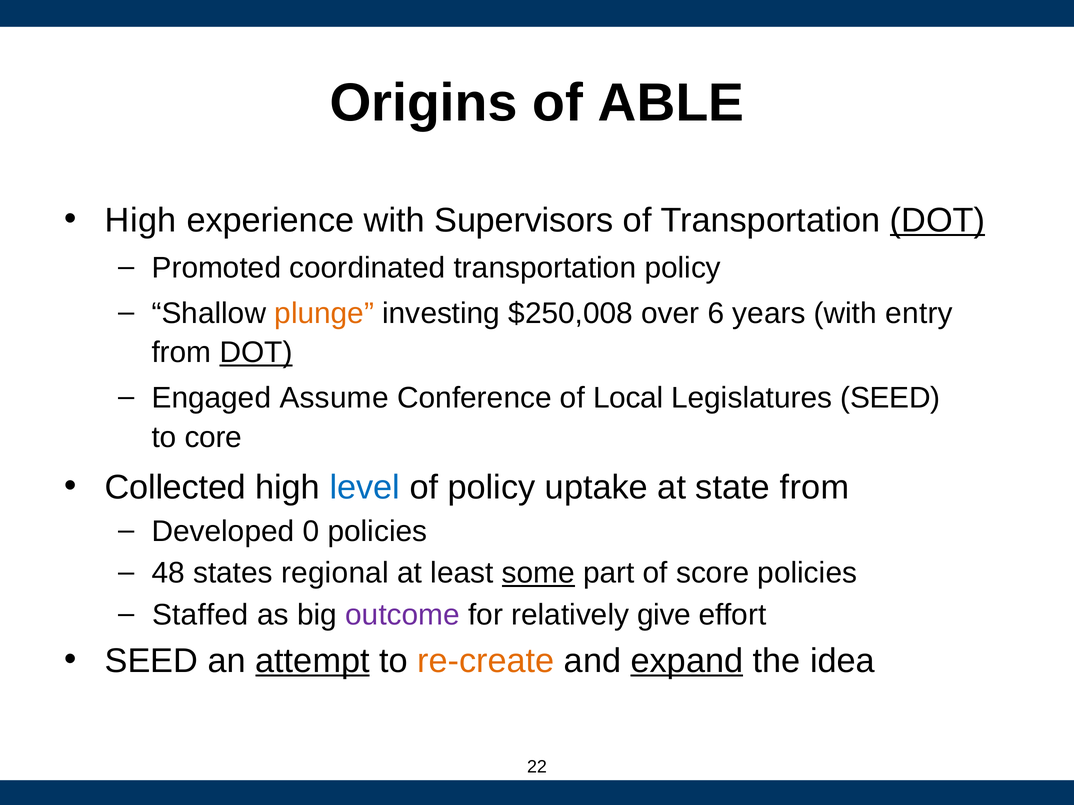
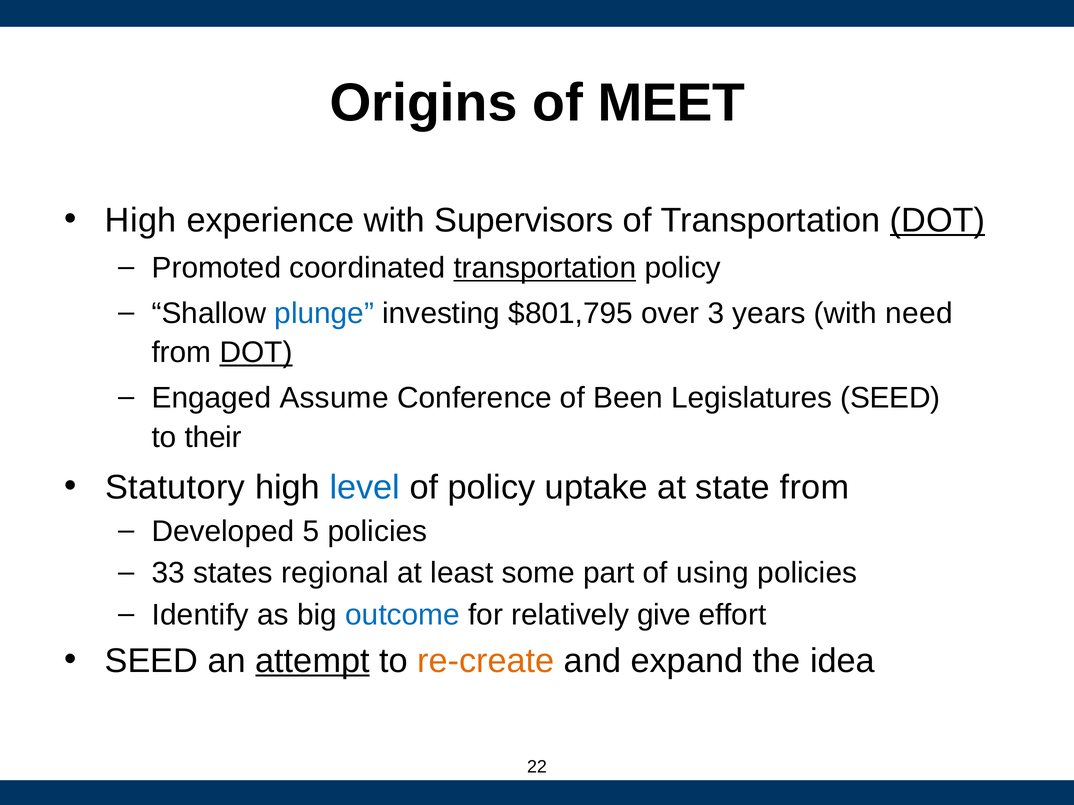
ABLE: ABLE -> MEET (671, 103)
transportation underline: none -> present (545, 268)
plunge colour: orange -> blue (324, 313)
$250,008: $250,008 -> $801,795 (571, 313)
6: 6 -> 3 (716, 313)
entry: entry -> need (919, 313)
Local: Local -> Been (628, 398)
core: core -> their (213, 437)
Collected: Collected -> Statutory (175, 488)
0: 0 -> 5 (311, 532)
48: 48 -> 33 (168, 573)
some underline: present -> none (538, 573)
score: score -> using (712, 573)
Staffed: Staffed -> Identify (200, 615)
outcome colour: purple -> blue (403, 615)
expand underline: present -> none (687, 661)
